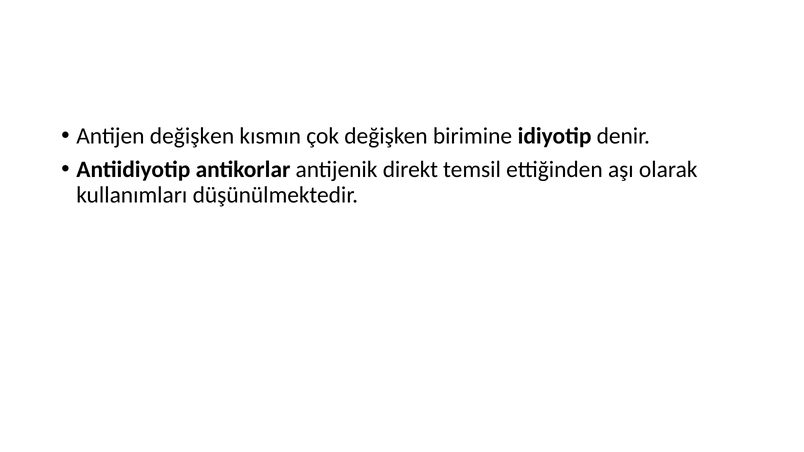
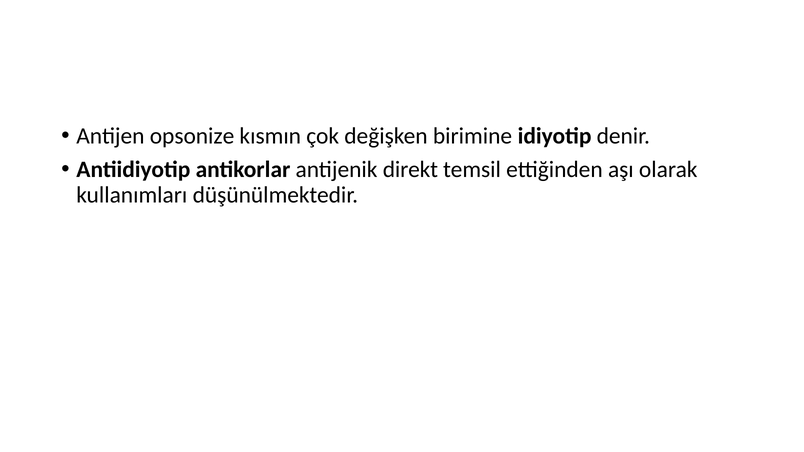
Antijen değişken: değişken -> opsonize (192, 136)
